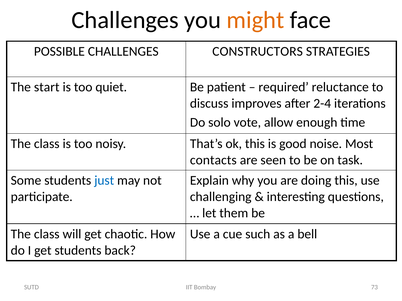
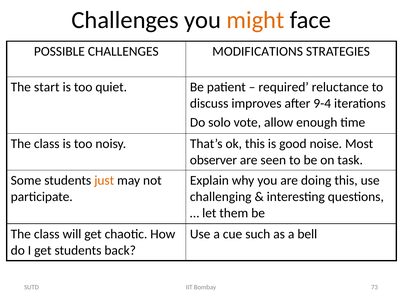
CONSTRUCTORS: CONSTRUCTORS -> MODIFICATIONS (258, 52)
2-4: 2-4 -> 9-4 (322, 104)
contacts: contacts -> observer (213, 160)
just colour: blue -> orange (104, 181)
